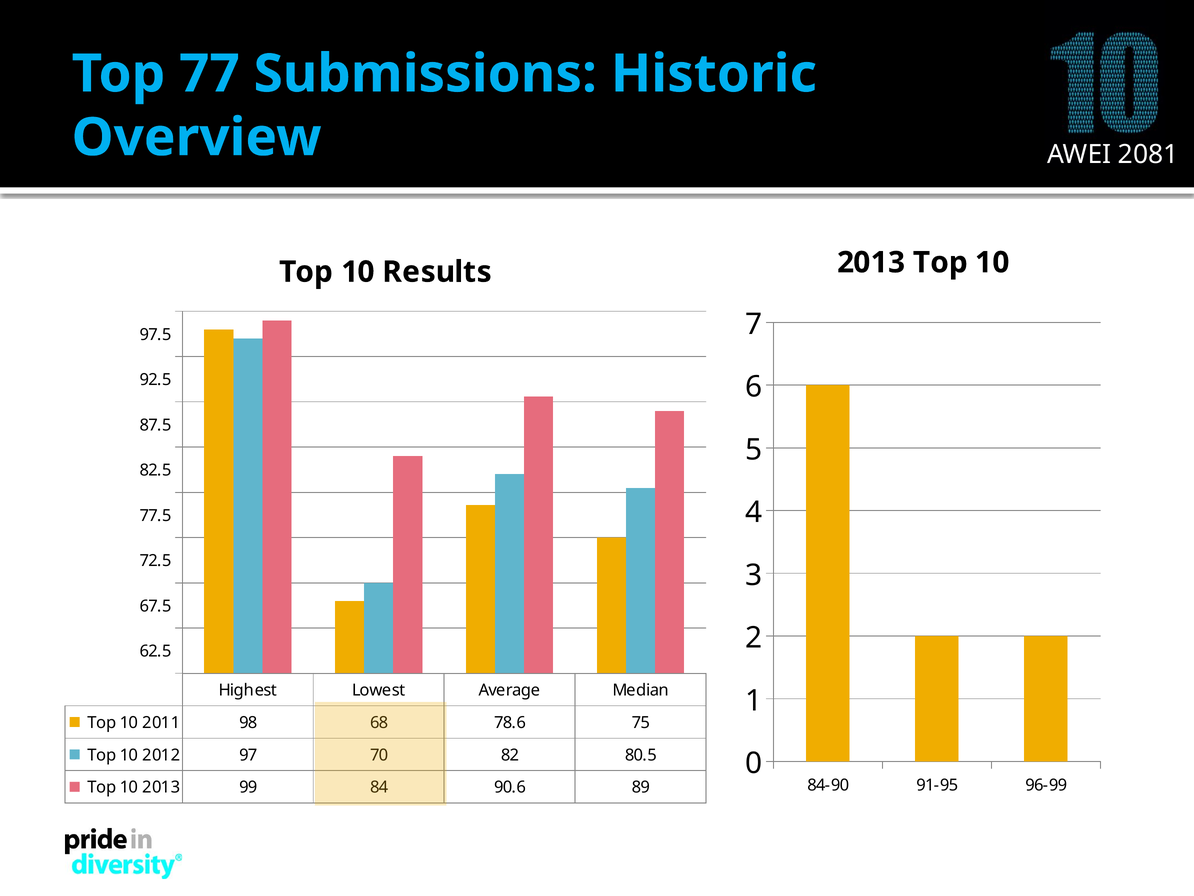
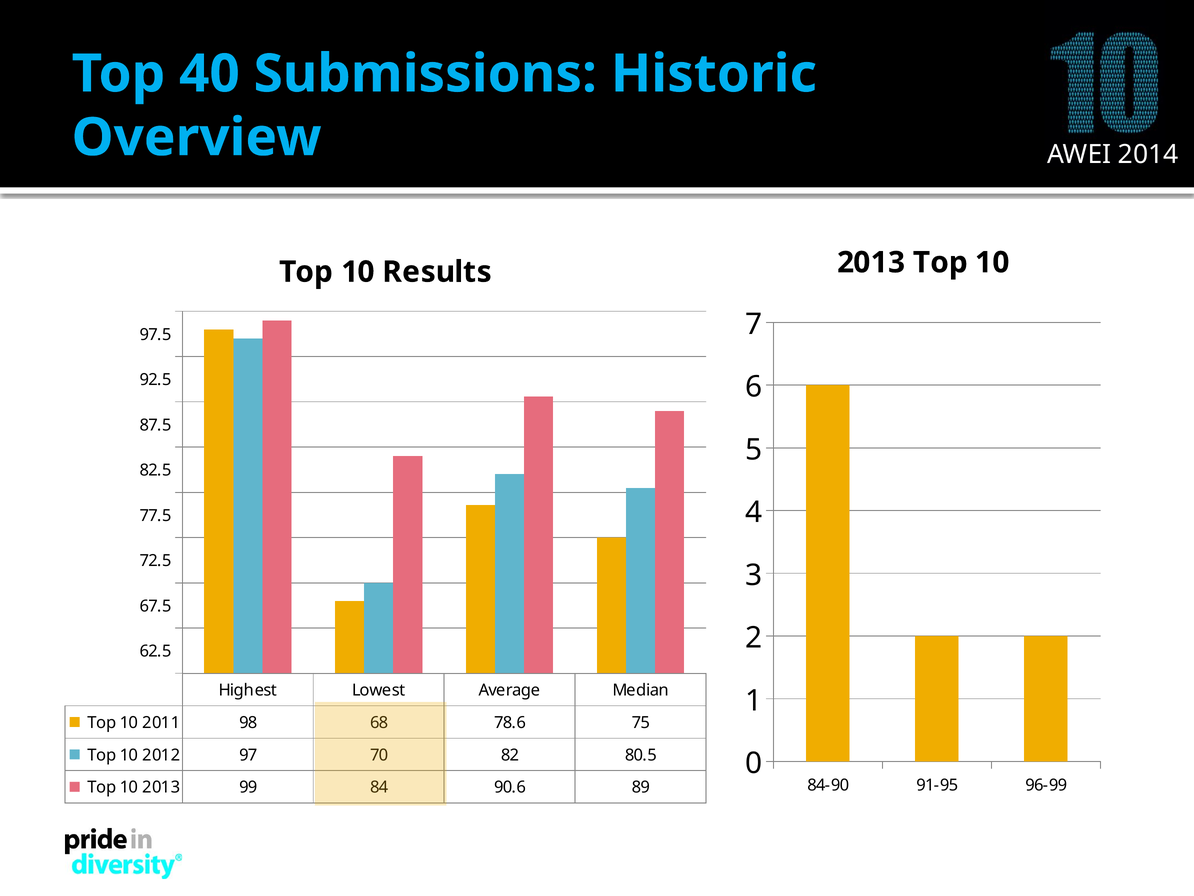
77: 77 -> 40 (209, 74)
2081: 2081 -> 2014 (1148, 154)
